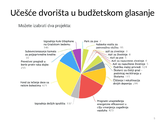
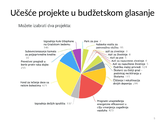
dvorišta: dvorišta -> projekte (54, 13)
